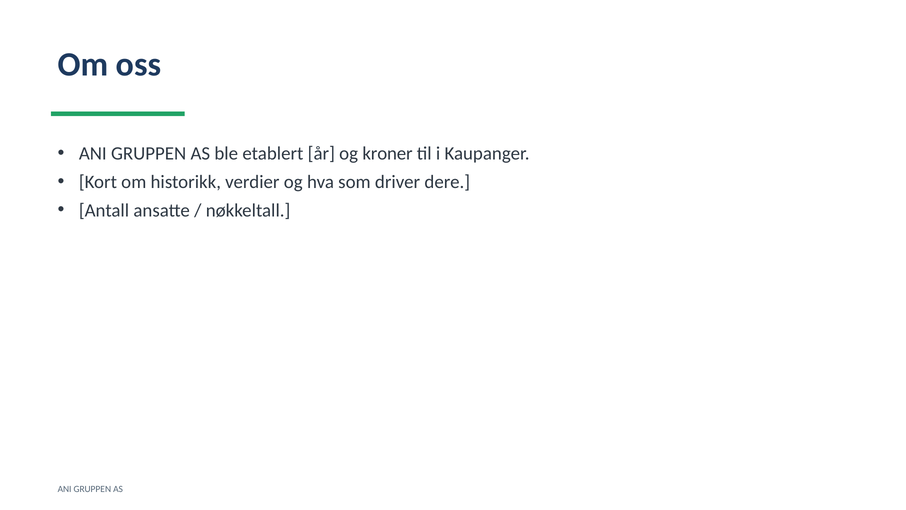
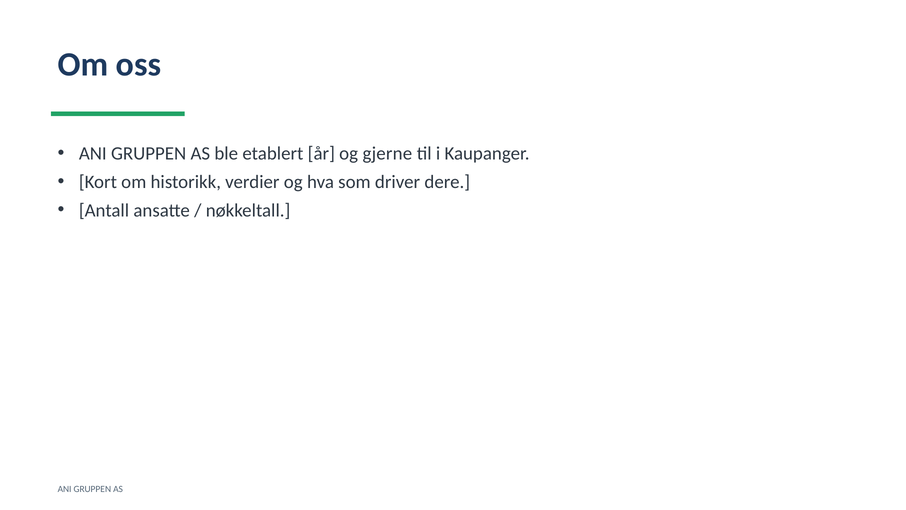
kroner: kroner -> gjerne (387, 153)
